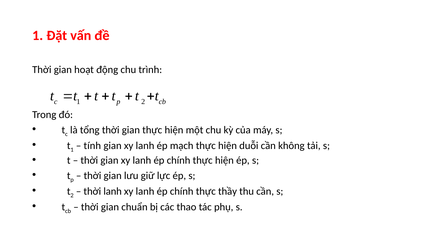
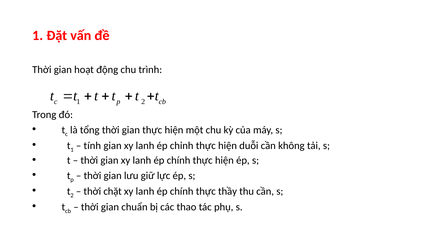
mạch: mạch -> chỉnh (182, 146)
thời lanh: lanh -> chặt (113, 191)
